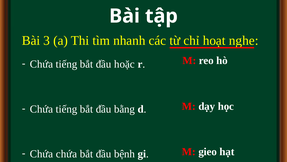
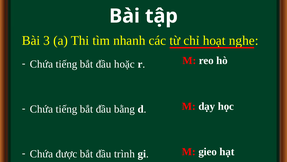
Chứa chứa: chứa -> được (67, 153)
bệnh: bệnh -> trình (124, 153)
